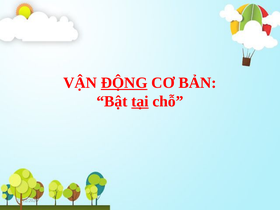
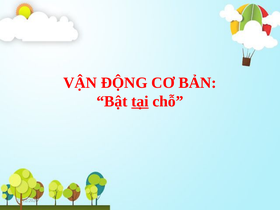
ĐỘNG underline: present -> none (124, 83)
